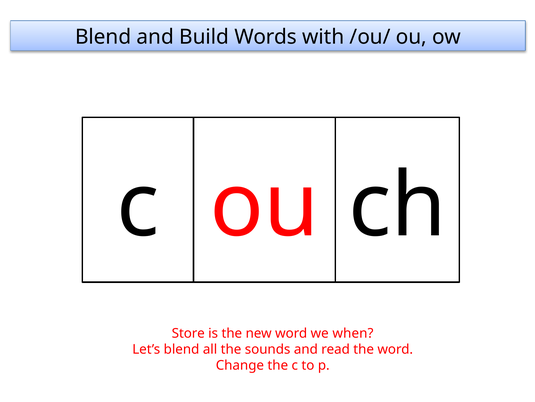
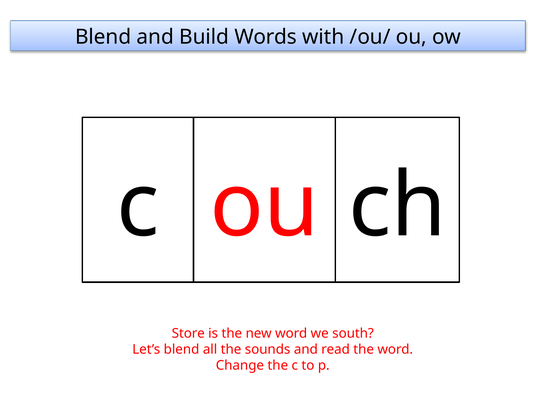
when: when -> south (353, 333)
